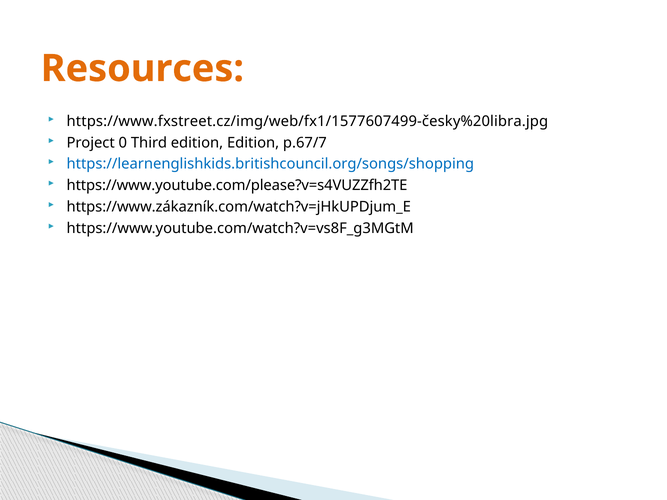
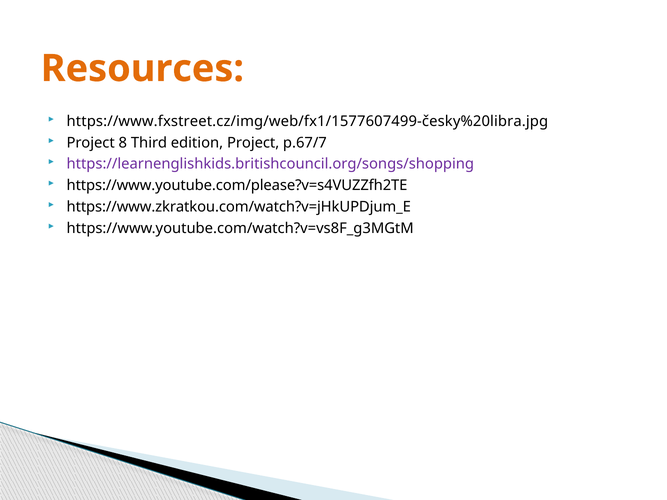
0: 0 -> 8 (123, 143)
edition Edition: Edition -> Project (253, 143)
https://learnenglishkids.britishcouncil.org/songs/shopping colour: blue -> purple (270, 164)
https://www.zákazník.com/watch?v=jHkUPDjum_E: https://www.zákazník.com/watch?v=jHkUPDjum_E -> https://www.zkratkou.com/watch?v=jHkUPDjum_E (239, 207)
